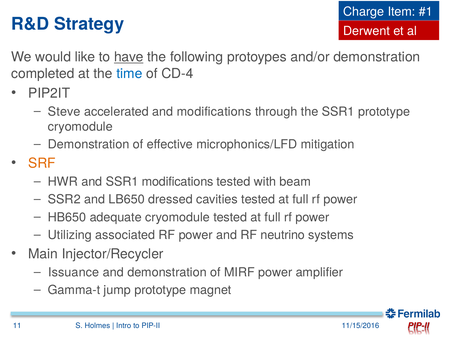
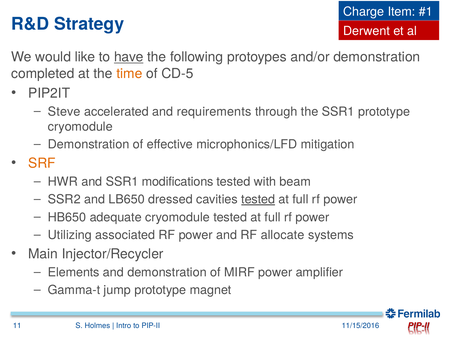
time colour: blue -> orange (129, 74)
CD-4: CD-4 -> CD-5 (177, 74)
and modifications: modifications -> requirements (214, 112)
tested underline: none -> present (258, 200)
neutrino: neutrino -> allocate (283, 235)
Issuance: Issuance -> Elements (74, 273)
